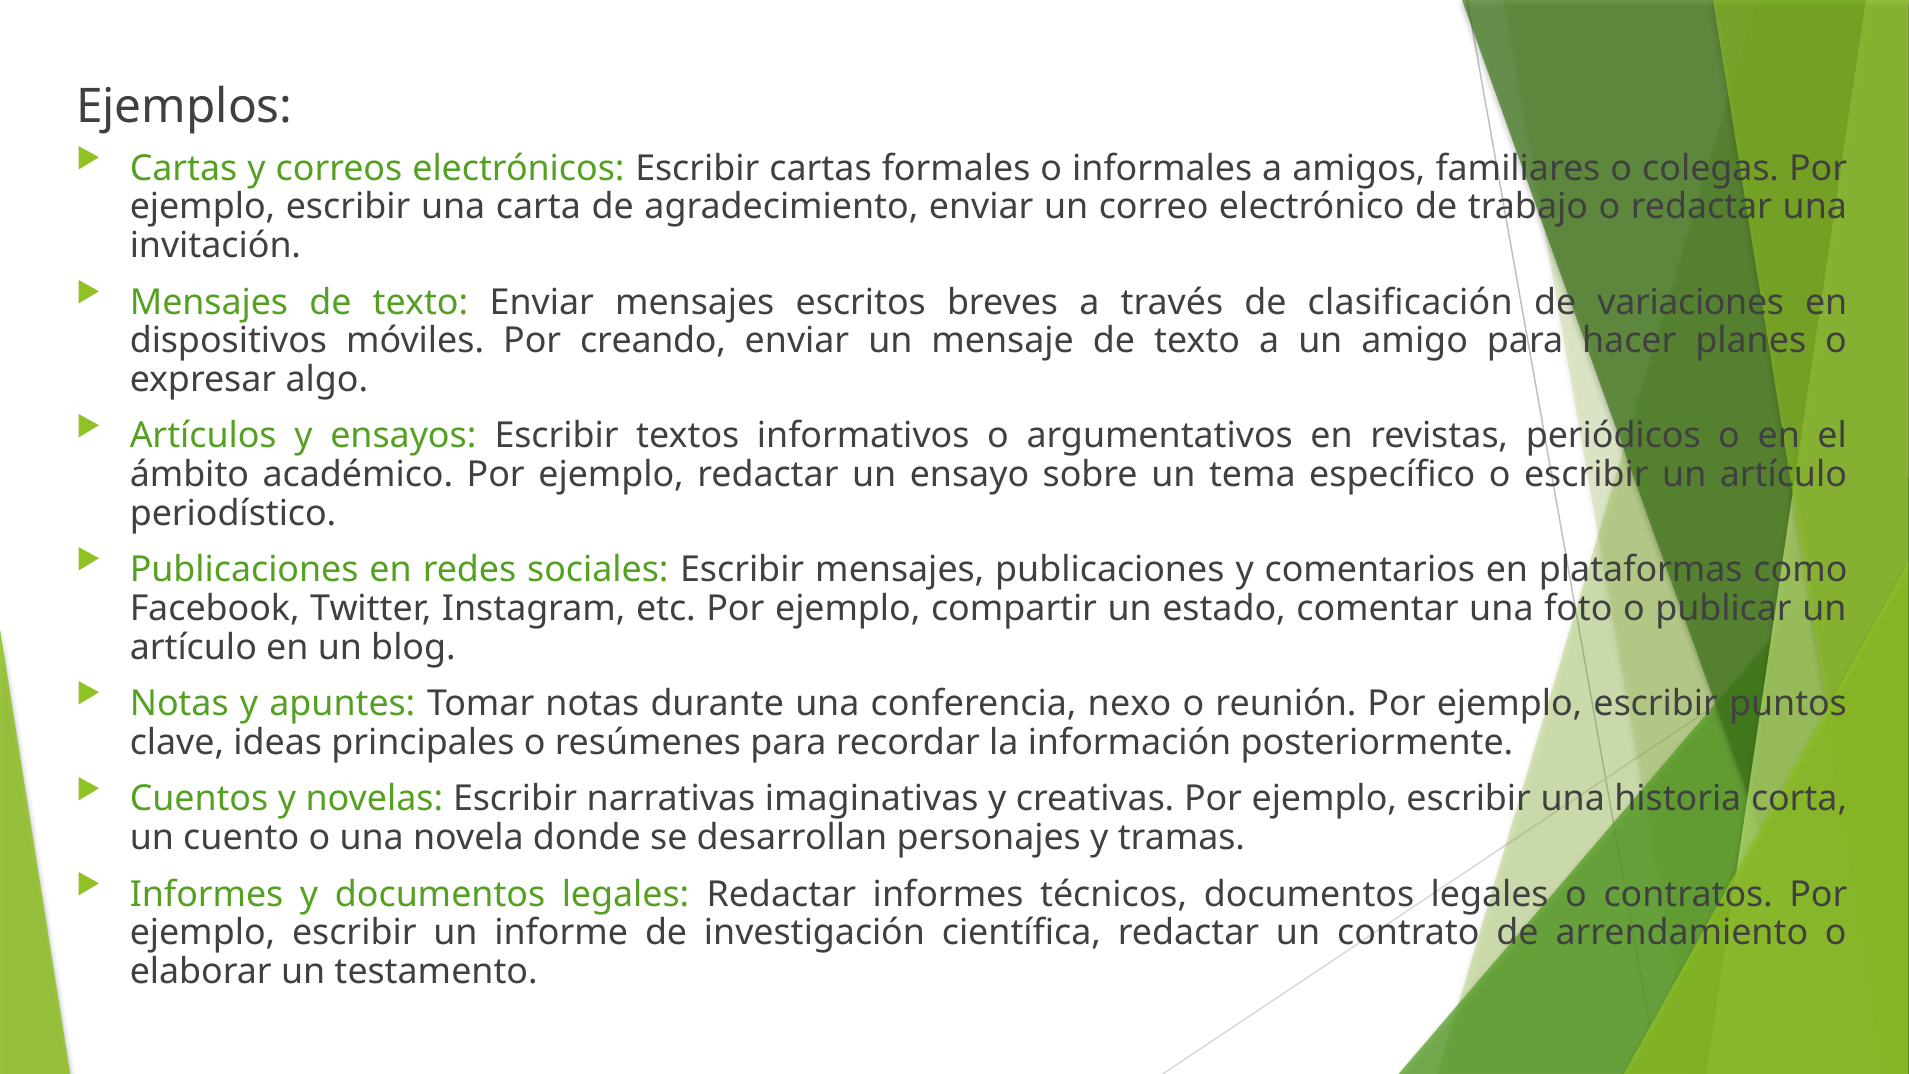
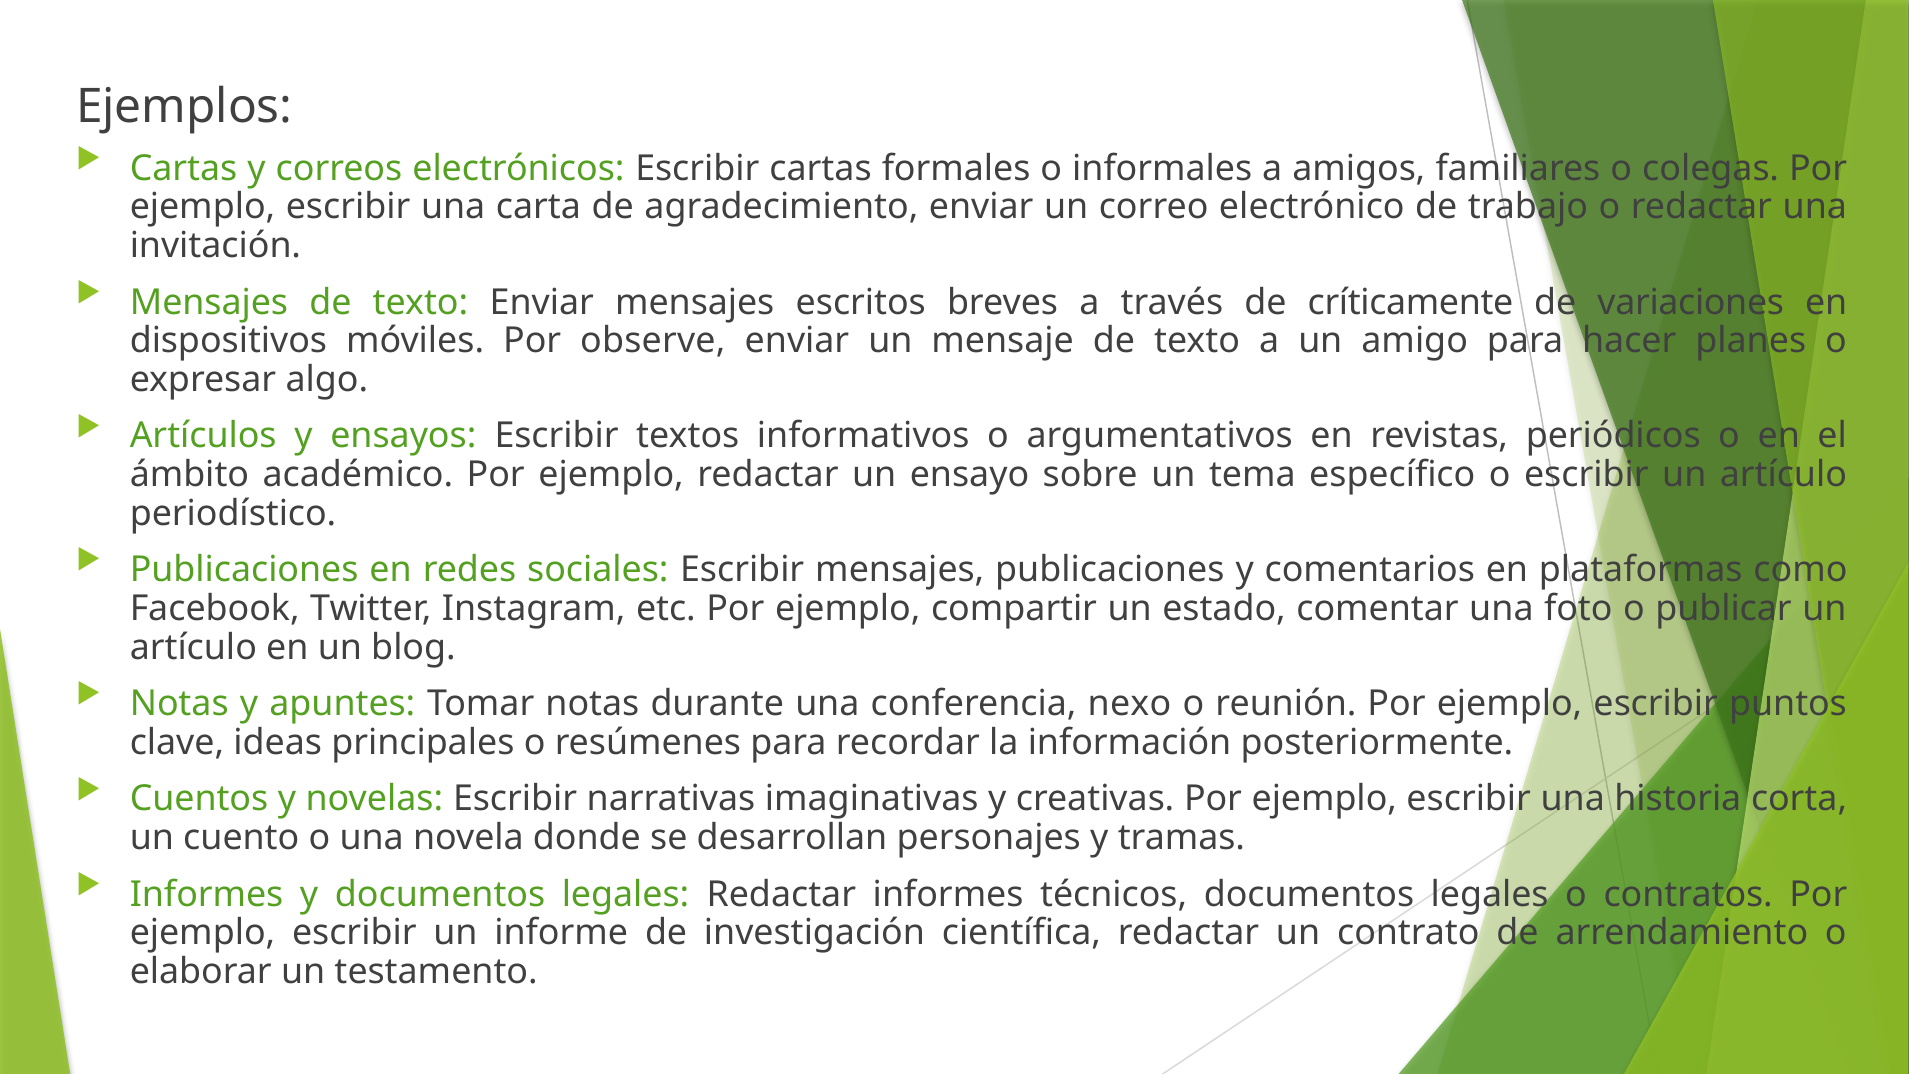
clasificación: clasificación -> críticamente (1411, 302)
creando: creando -> observe (653, 341)
